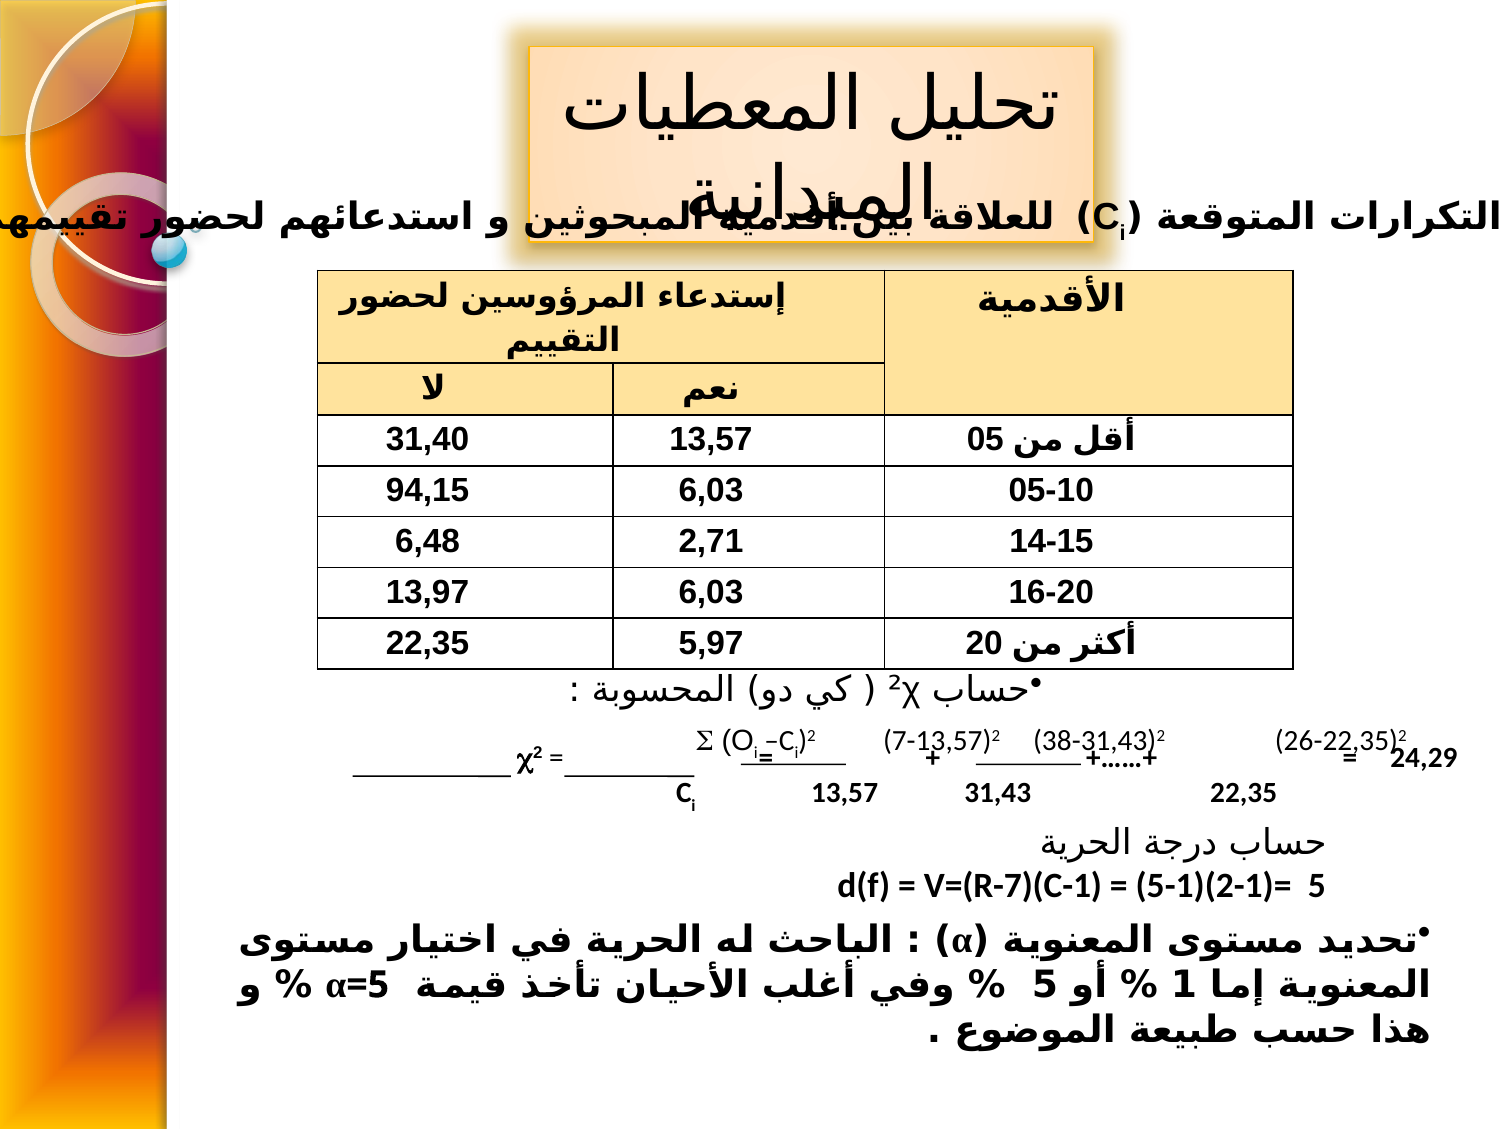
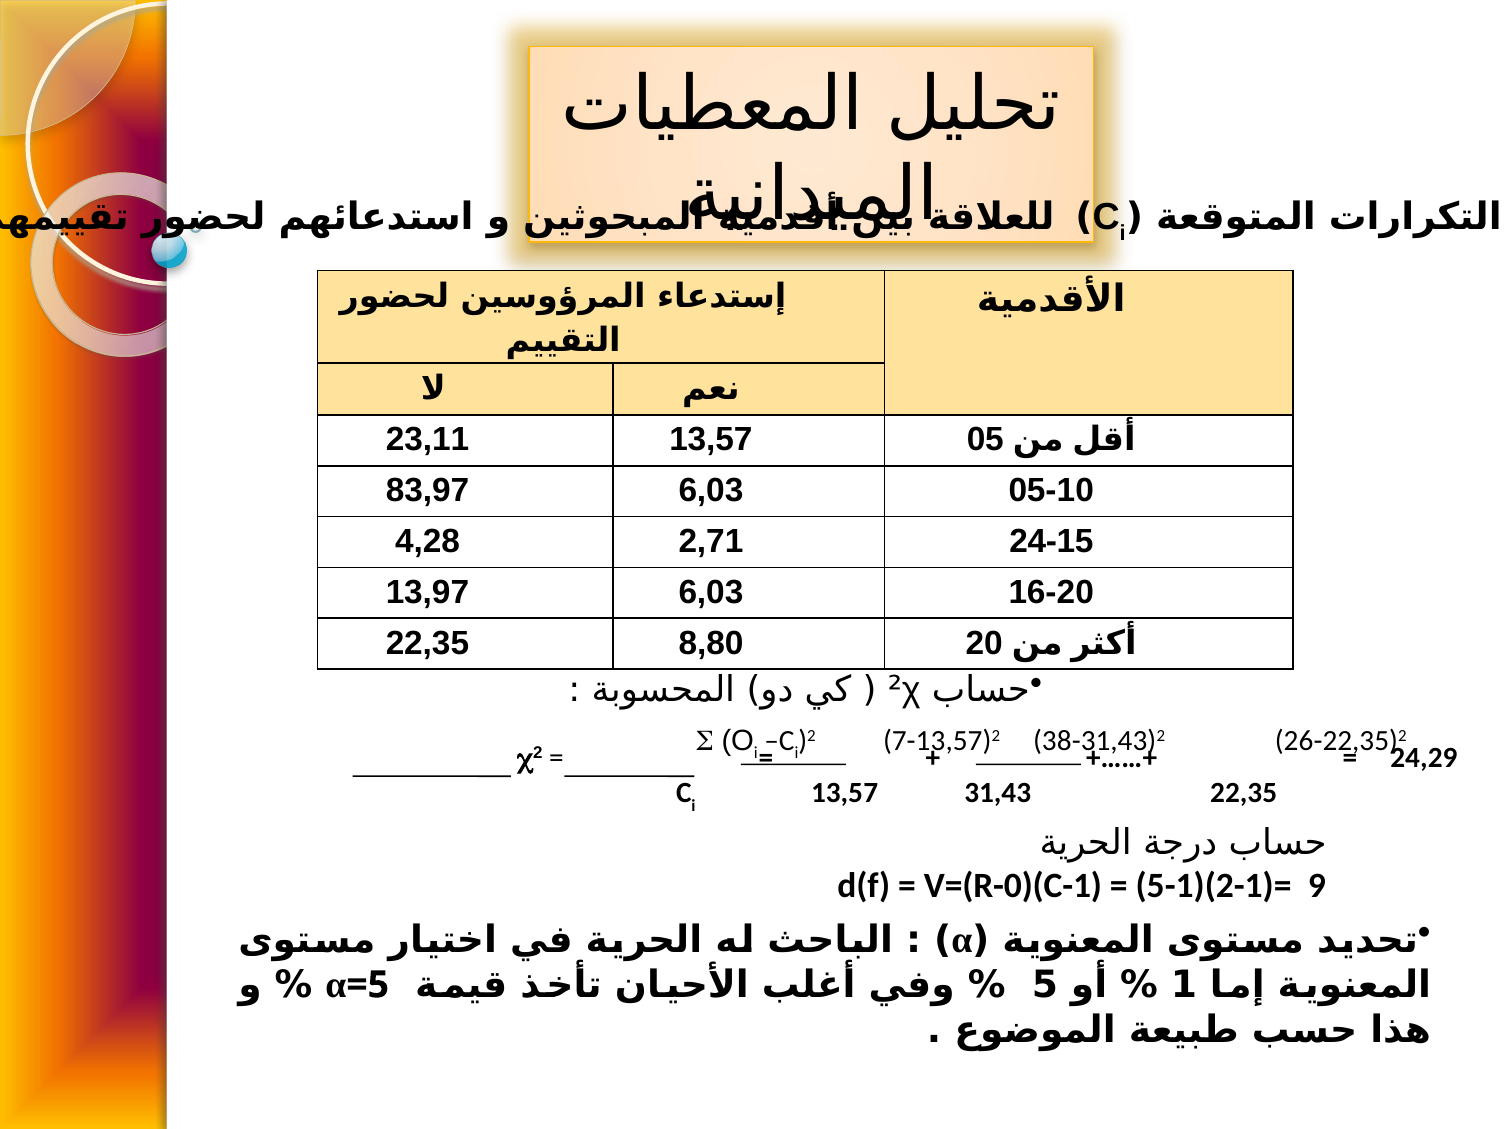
31,40: 31,40 -> 23,11 (428, 439)
94,15: 94,15 -> 83,97 (428, 490)
6,48: 6,48 -> 4,28 (428, 541)
14-15: 14-15 -> 24-15 (1051, 541)
5,97: 5,97 -> 8,80 (711, 643)
V=(R-7)(C-1: V=(R-7)(C-1 -> V=(R-0)(C-1 (1013, 886)
5-1)(2-1)= 5: 5 -> 9 (1317, 886)
